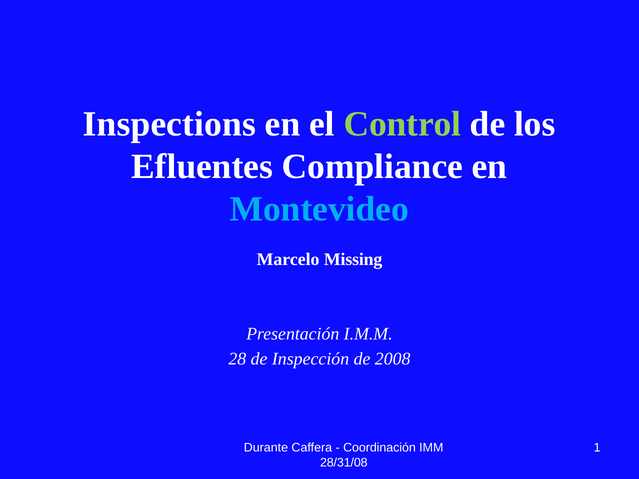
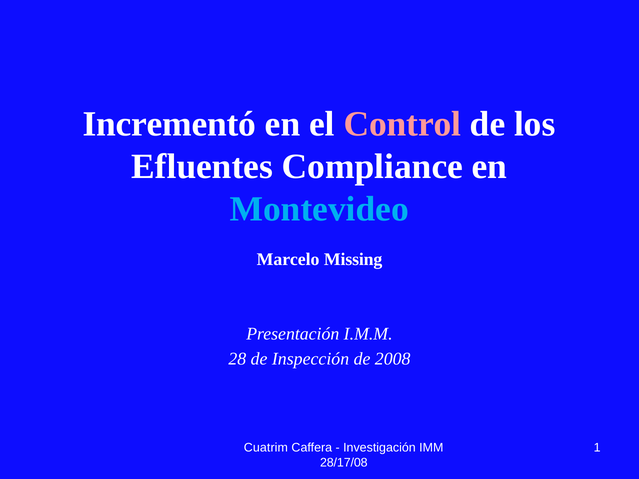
Inspections: Inspections -> Incrementó (170, 124)
Control colour: light green -> pink (402, 124)
Durante: Durante -> Cuatrim (266, 448)
Coordinación: Coordinación -> Investigación (379, 448)
28/31/08: 28/31/08 -> 28/17/08 (344, 463)
